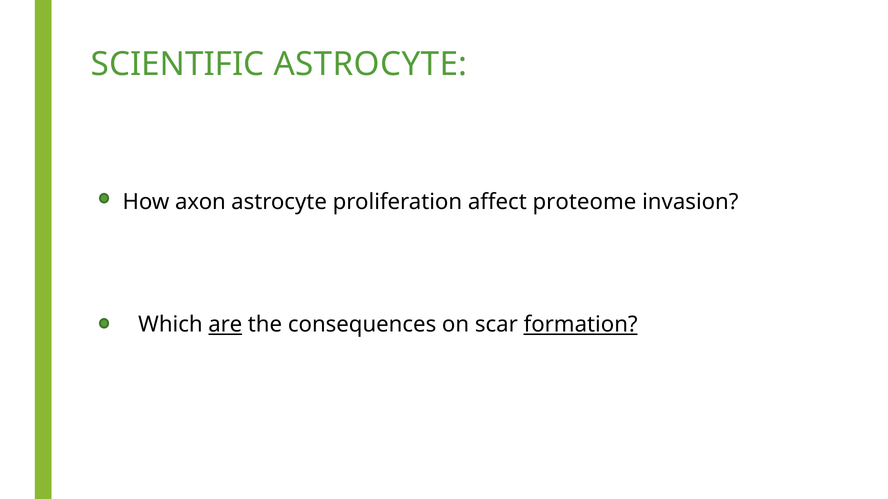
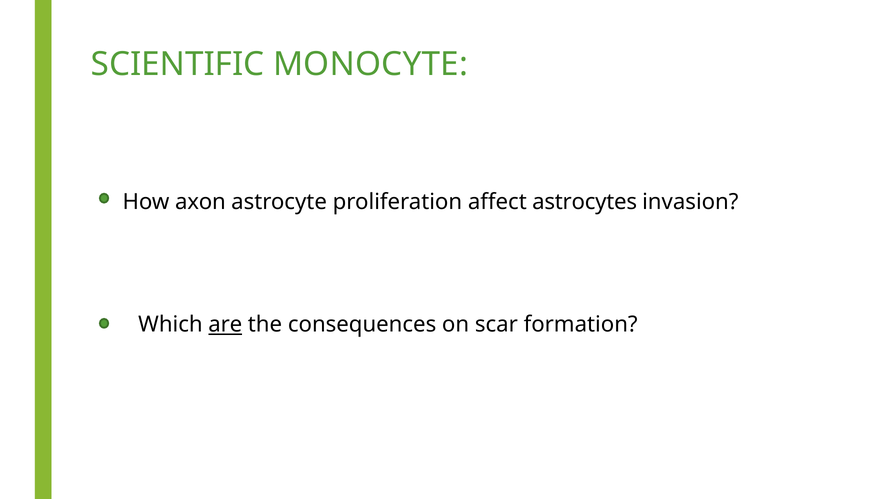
SCIENTIFIC ASTROCYTE: ASTROCYTE -> MONOCYTE (371, 64)
proteome: proteome -> astrocytes (585, 202)
formation underline: present -> none (581, 325)
